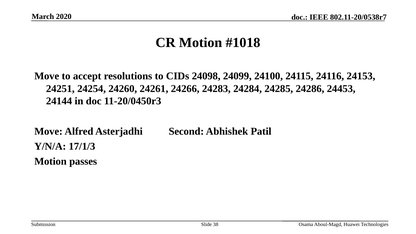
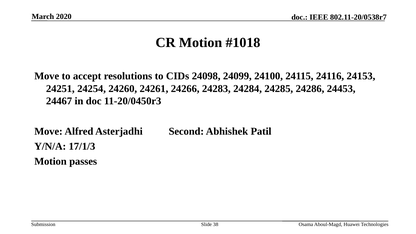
24144: 24144 -> 24467 (59, 101)
